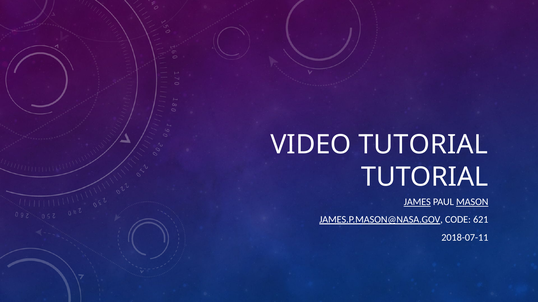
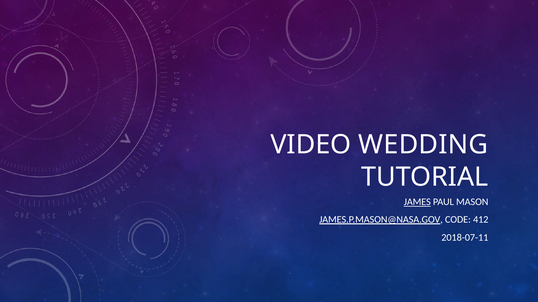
VIDEO TUTORIAL: TUTORIAL -> WEDDING (423, 145)
MASON underline: present -> none (472, 202)
621: 621 -> 412 (481, 220)
